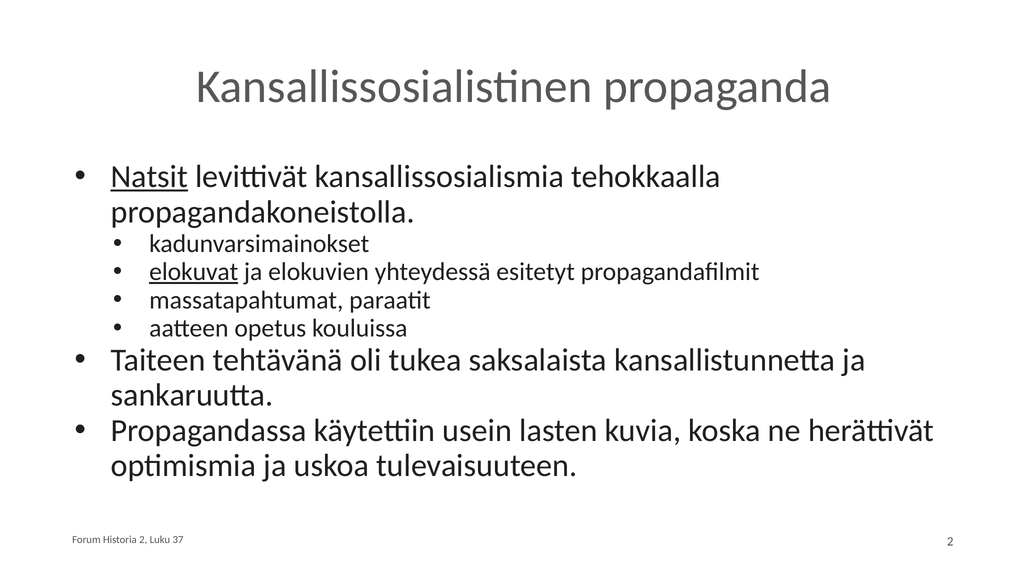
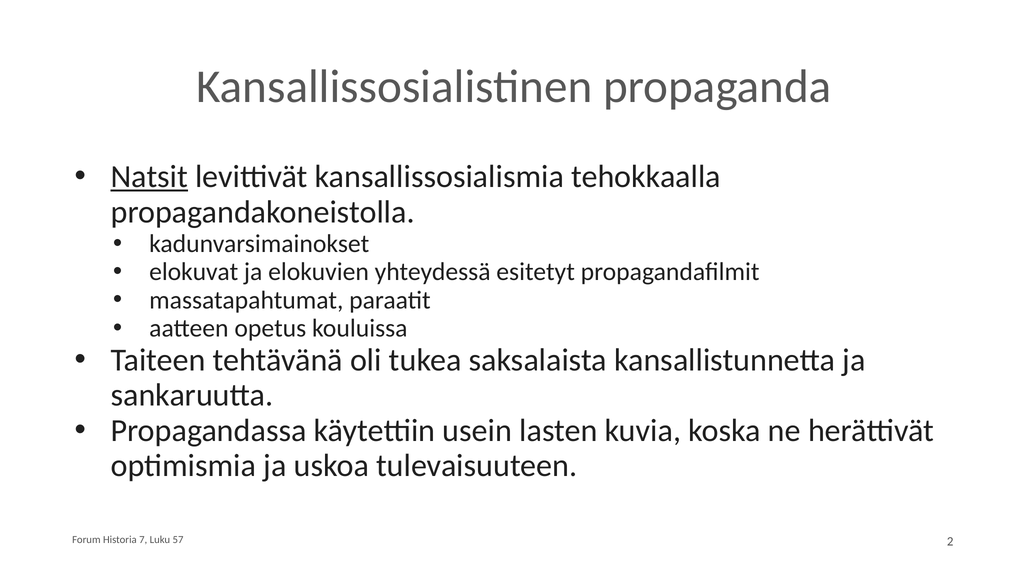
elokuvat underline: present -> none (194, 272)
Historia 2: 2 -> 7 (143, 540)
37: 37 -> 57 (178, 540)
